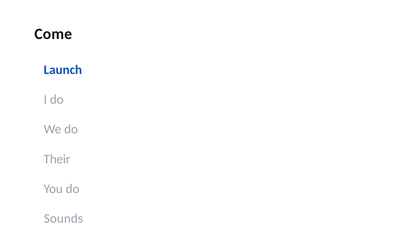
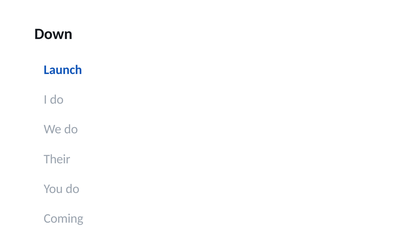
Come: Come -> Down (53, 34)
Sounds: Sounds -> Coming (64, 218)
